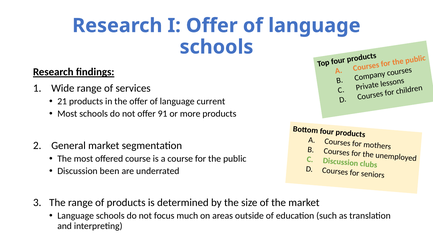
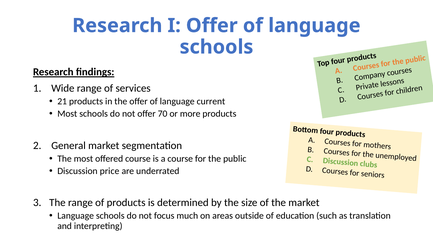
91: 91 -> 70 (163, 114)
been: been -> price (110, 171)
